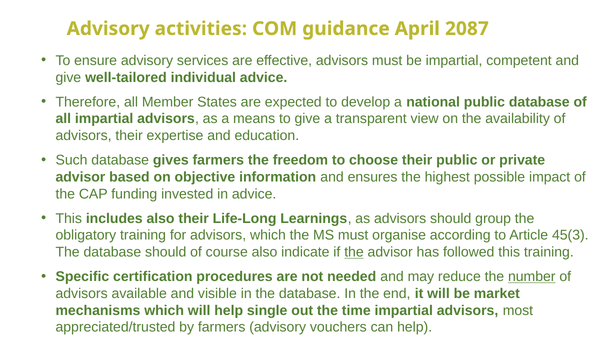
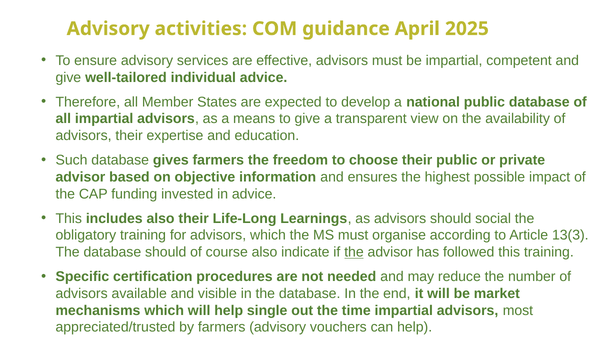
2087: 2087 -> 2025 (467, 29)
group: group -> social (493, 218)
45(3: 45(3 -> 13(3 (570, 235)
number underline: present -> none (532, 277)
